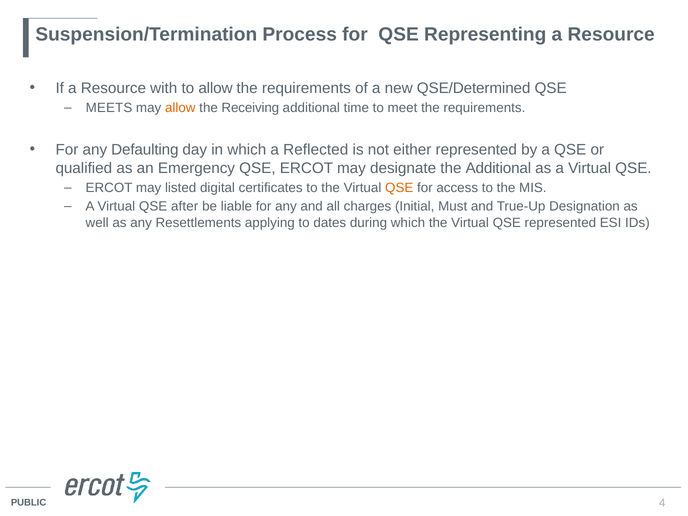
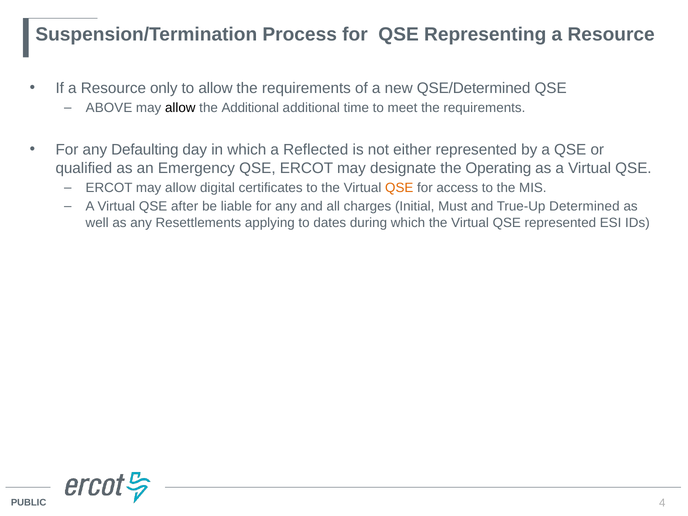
with: with -> only (164, 88)
MEETS: MEETS -> ABOVE (109, 108)
allow colour: orange -> black (180, 108)
the Receiving: Receiving -> Additional (250, 108)
the Additional: Additional -> Operating (498, 168)
ERCOT may listed: listed -> allow (181, 188)
Designation: Designation -> Determined (584, 207)
